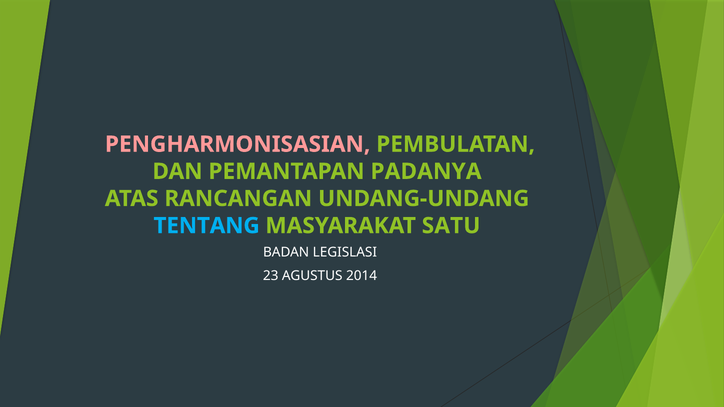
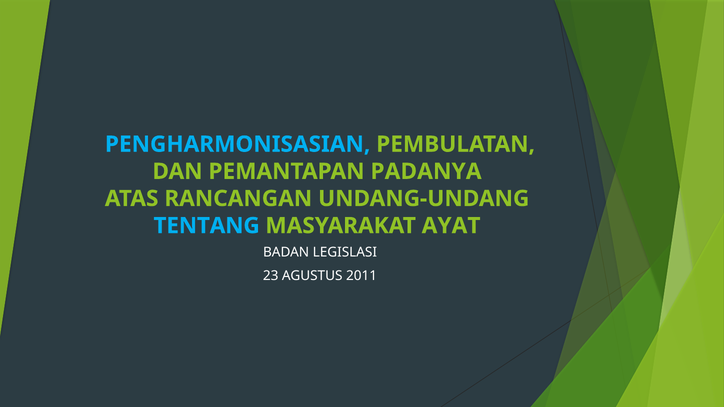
PENGHARMONISASIAN colour: pink -> light blue (238, 144)
SATU: SATU -> AYAT (451, 226)
2014: 2014 -> 2011 (362, 276)
